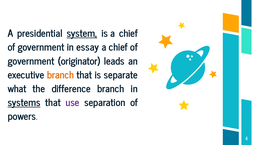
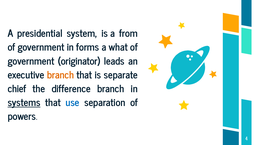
system underline: present -> none (82, 34)
is a chief: chief -> from (128, 34)
essay: essay -> forms (88, 48)
chief: chief -> what (118, 48)
what: what -> chief (17, 89)
use colour: purple -> blue (72, 103)
